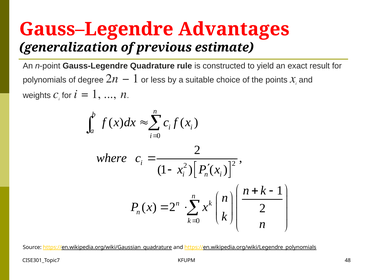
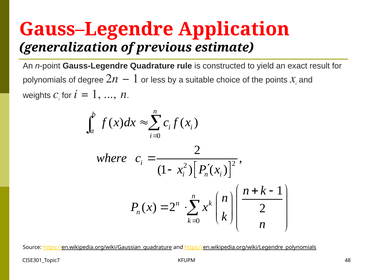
Advantages: Advantages -> Application (234, 29)
